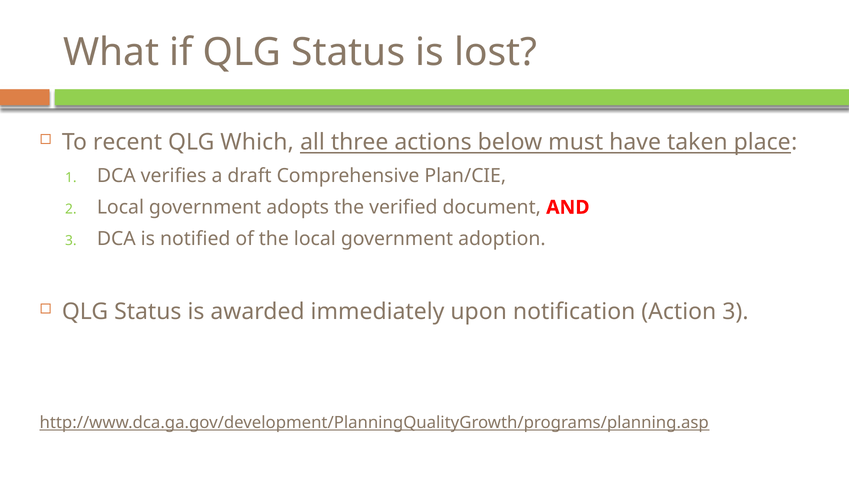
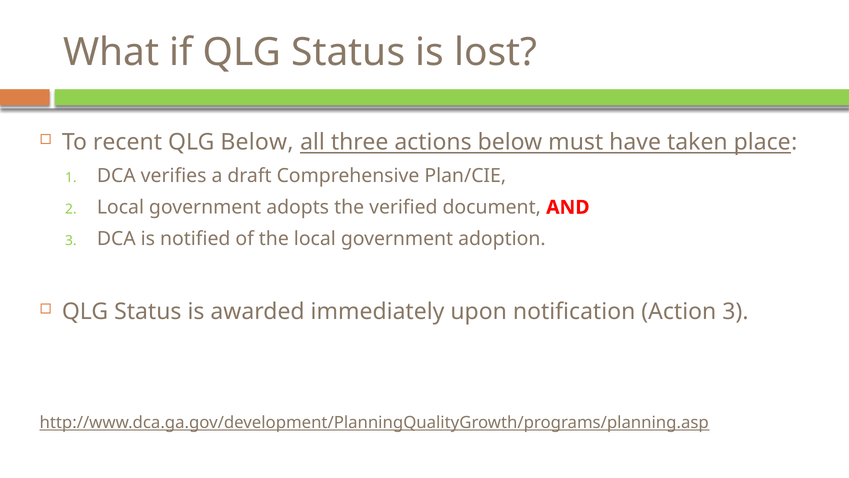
QLG Which: Which -> Below (257, 142)
